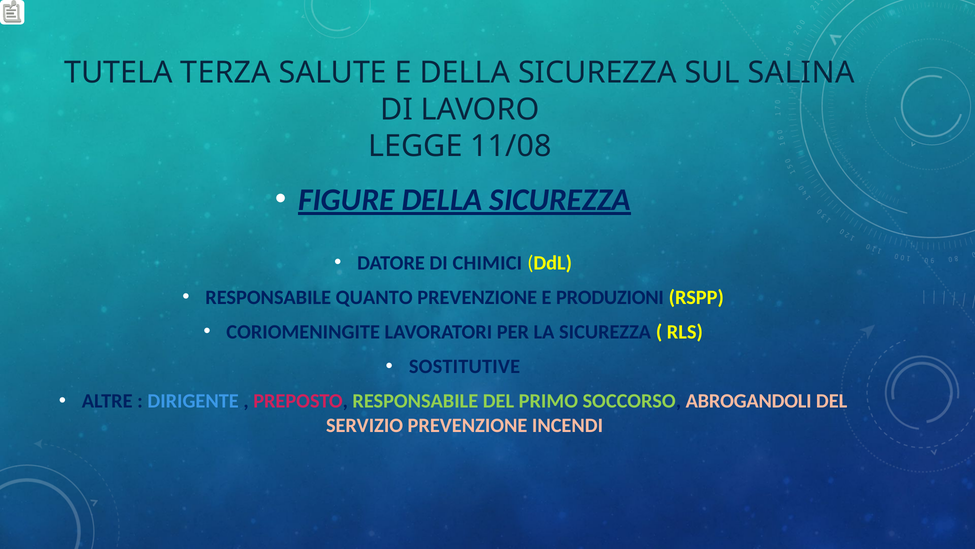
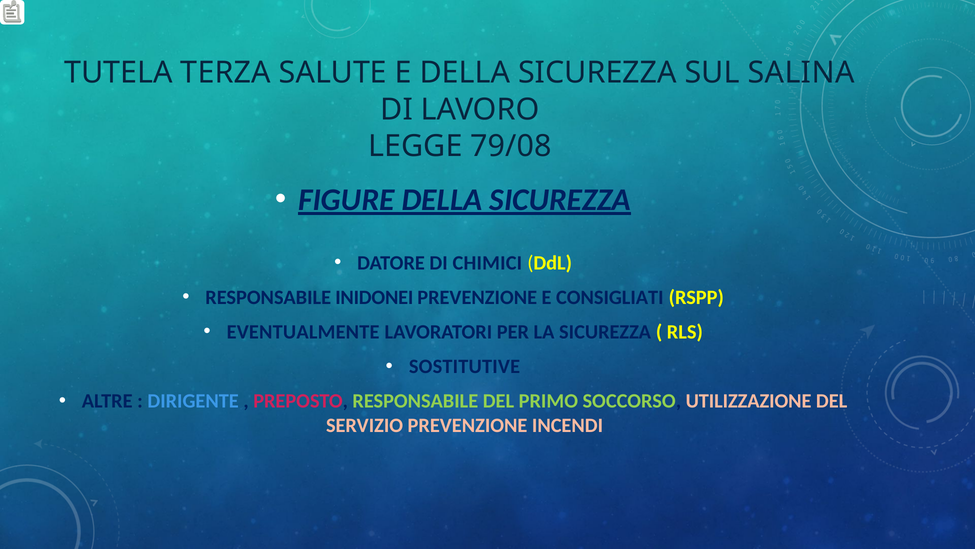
11/08: 11/08 -> 79/08 (511, 146)
QUANTO: QUANTO -> INIDONEI (374, 297)
PRODUZIONI: PRODUZIONI -> CONSIGLIATI (610, 297)
CORIOMENINGITE: CORIOMENINGITE -> EVENTUALMENTE (303, 332)
ABROGANDOLI: ABROGANDOLI -> UTILIZZAZIONE (749, 401)
